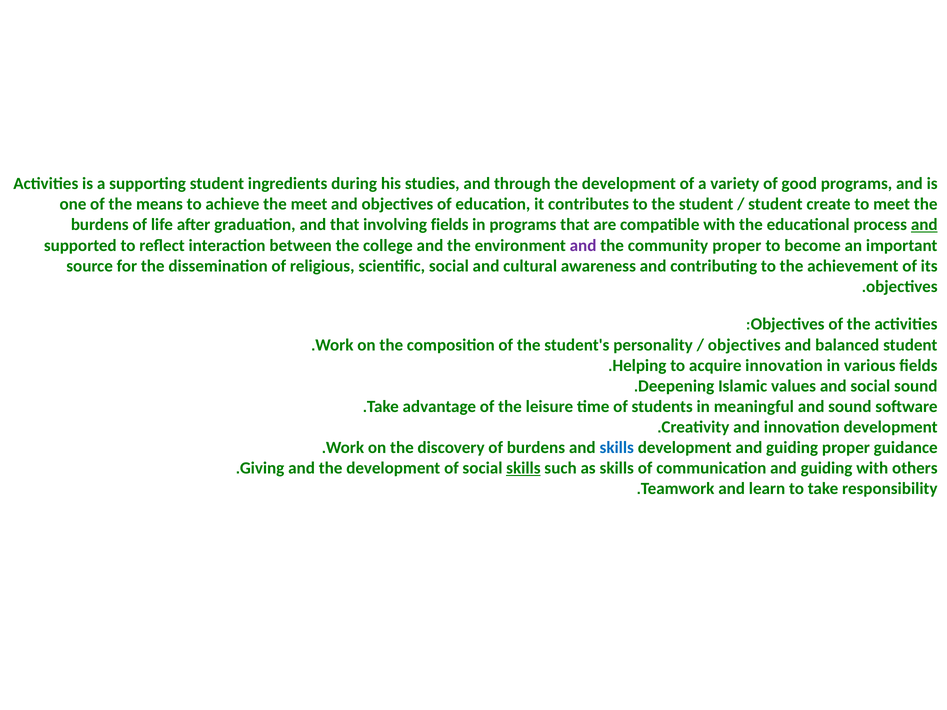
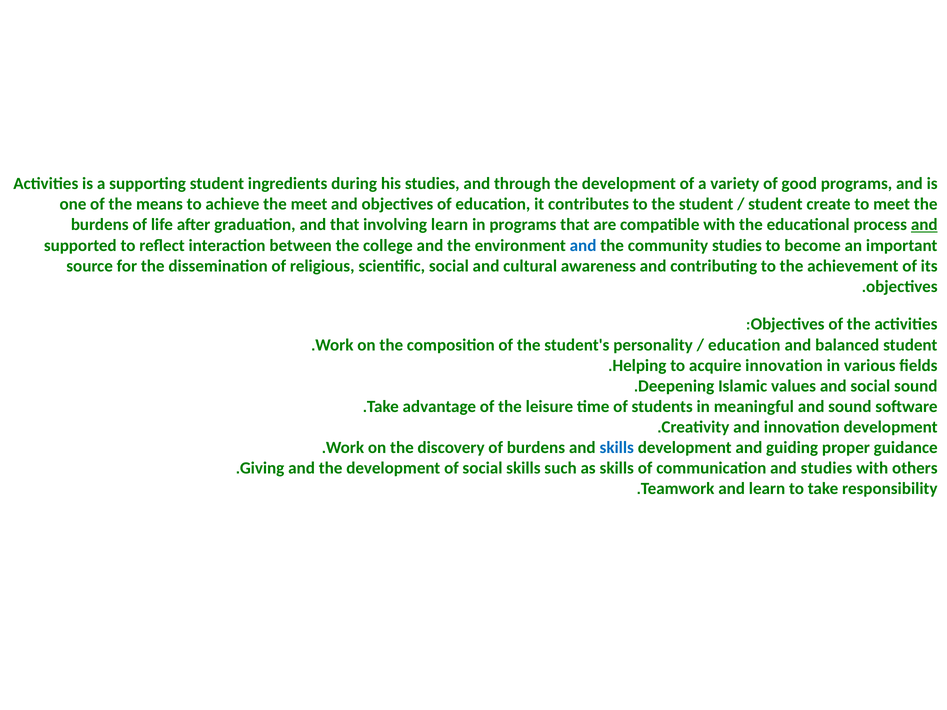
involving fields: fields -> learn (450, 225)
and colour: purple -> blue (583, 245)
community proper: proper -> studies (737, 245)
objectives: objectives -> education (744, 345)
skills underline: present -> none (523, 468)
communication and guiding: guiding -> studies (826, 468)
